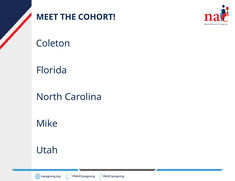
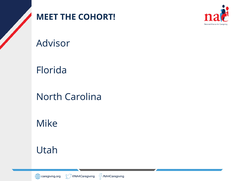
Coleton: Coleton -> Advisor (53, 44)
